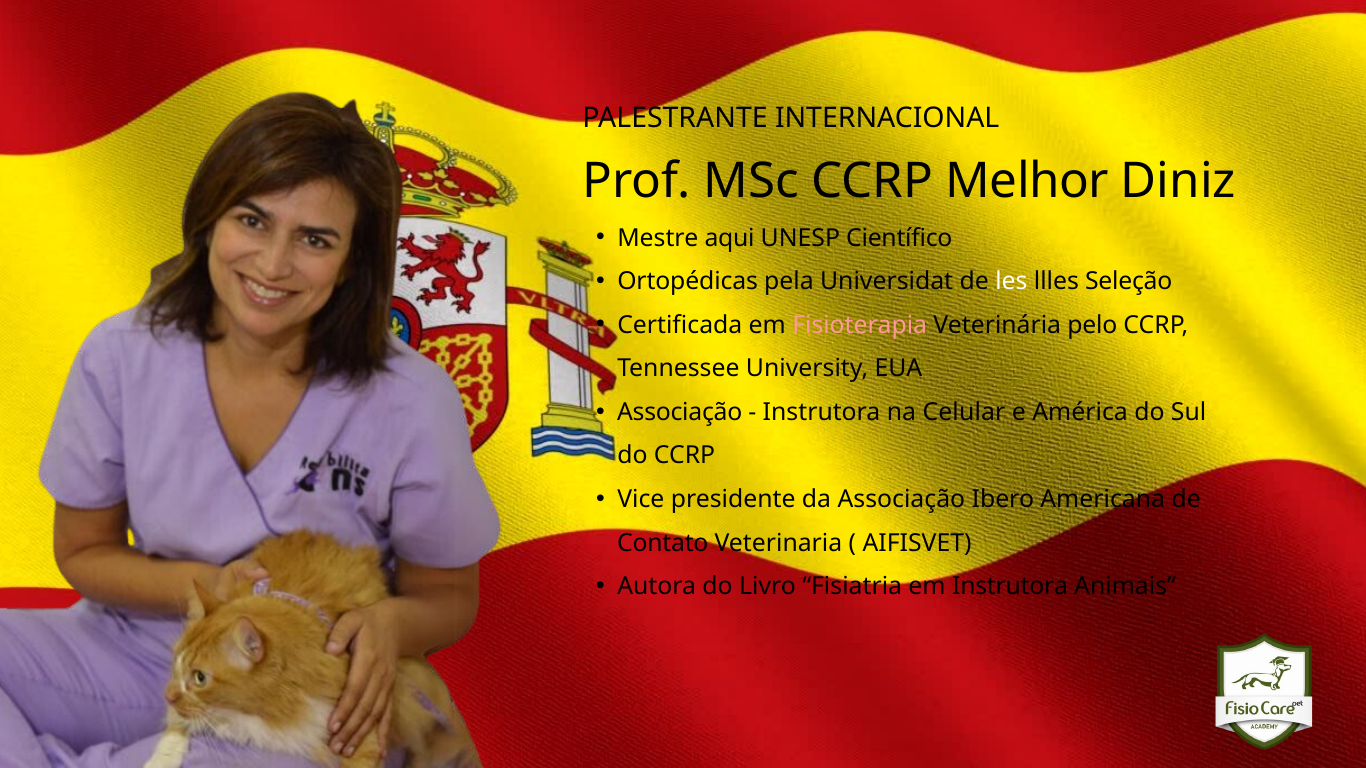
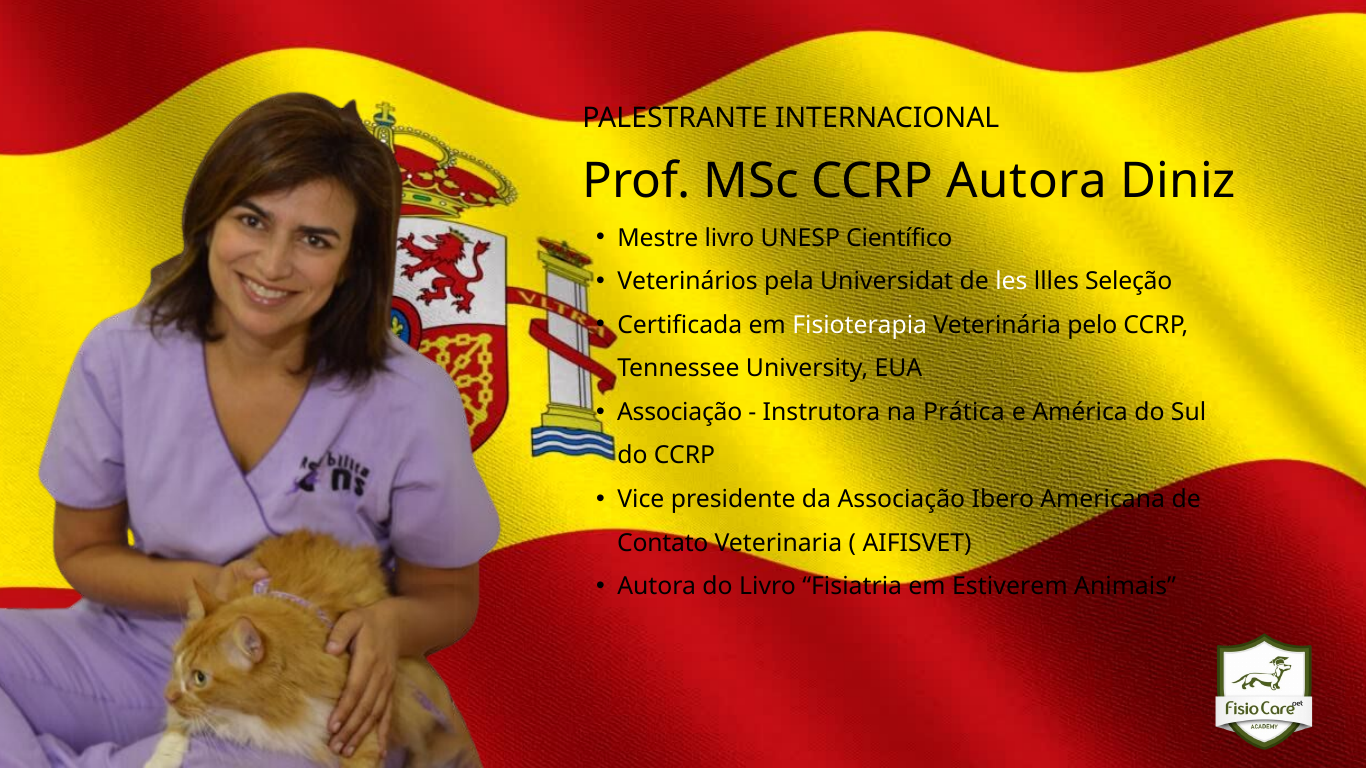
CCRP Melhor: Melhor -> Autora (1027, 182)
Mestre aqui: aqui -> livro (730, 238)
Ortopédicas: Ortopédicas -> Veterinários (688, 282)
Fisioterapia colour: pink -> white (860, 325)
Celular: Celular -> Prática (964, 412)
em Instrutora: Instrutora -> Estiverem (1010, 587)
